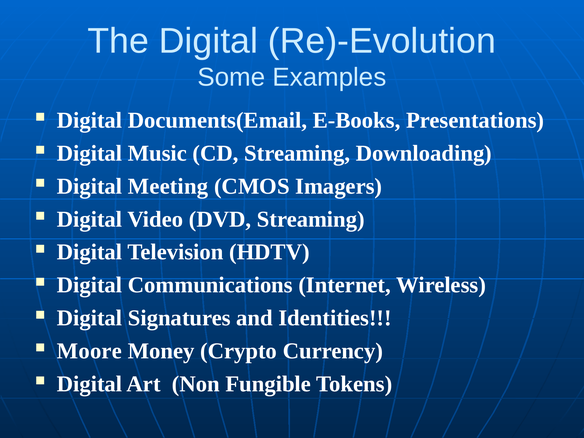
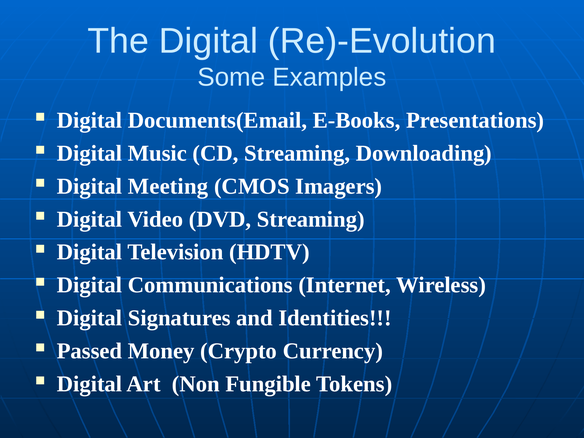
Moore: Moore -> Passed (90, 351)
